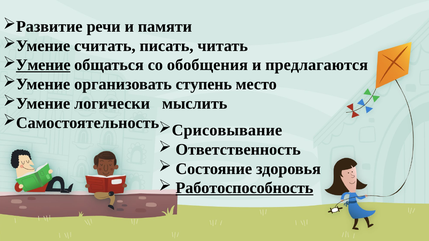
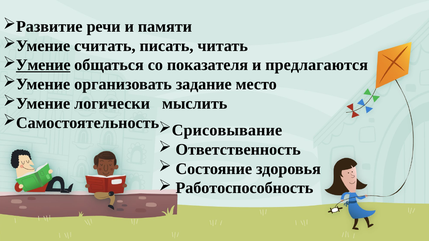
обобщения: обобщения -> показателя (208, 65)
ступень: ступень -> задание (204, 84)
Работоспособность underline: present -> none (244, 188)
